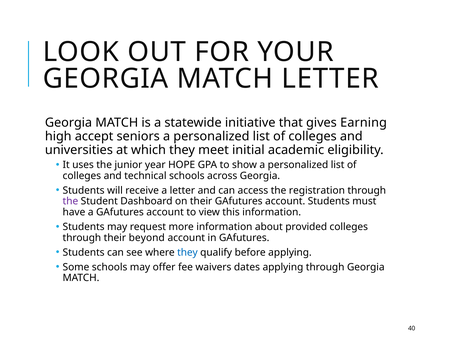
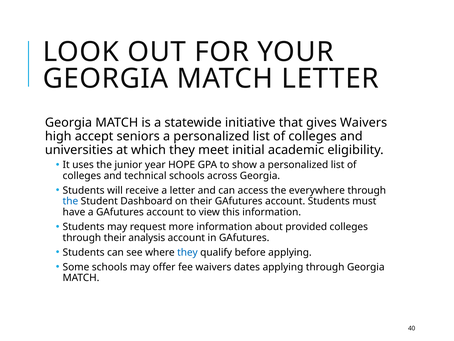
gives Earning: Earning -> Waivers (364, 123)
registration: registration -> everywhere (317, 190)
the colour: purple -> blue (70, 201)
beyond: beyond -> analysis (147, 237)
